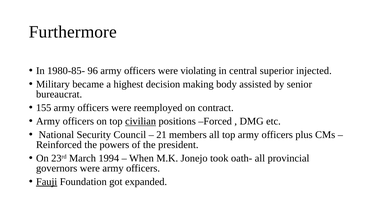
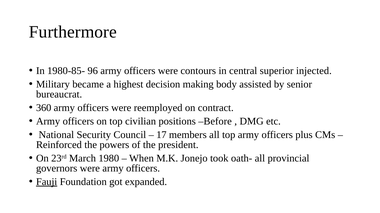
violating: violating -> contours (198, 71)
155: 155 -> 360 (44, 108)
civilian underline: present -> none (141, 122)
Forced: Forced -> Before (215, 122)
21: 21 -> 17 (161, 135)
1994: 1994 -> 1980 (109, 159)
